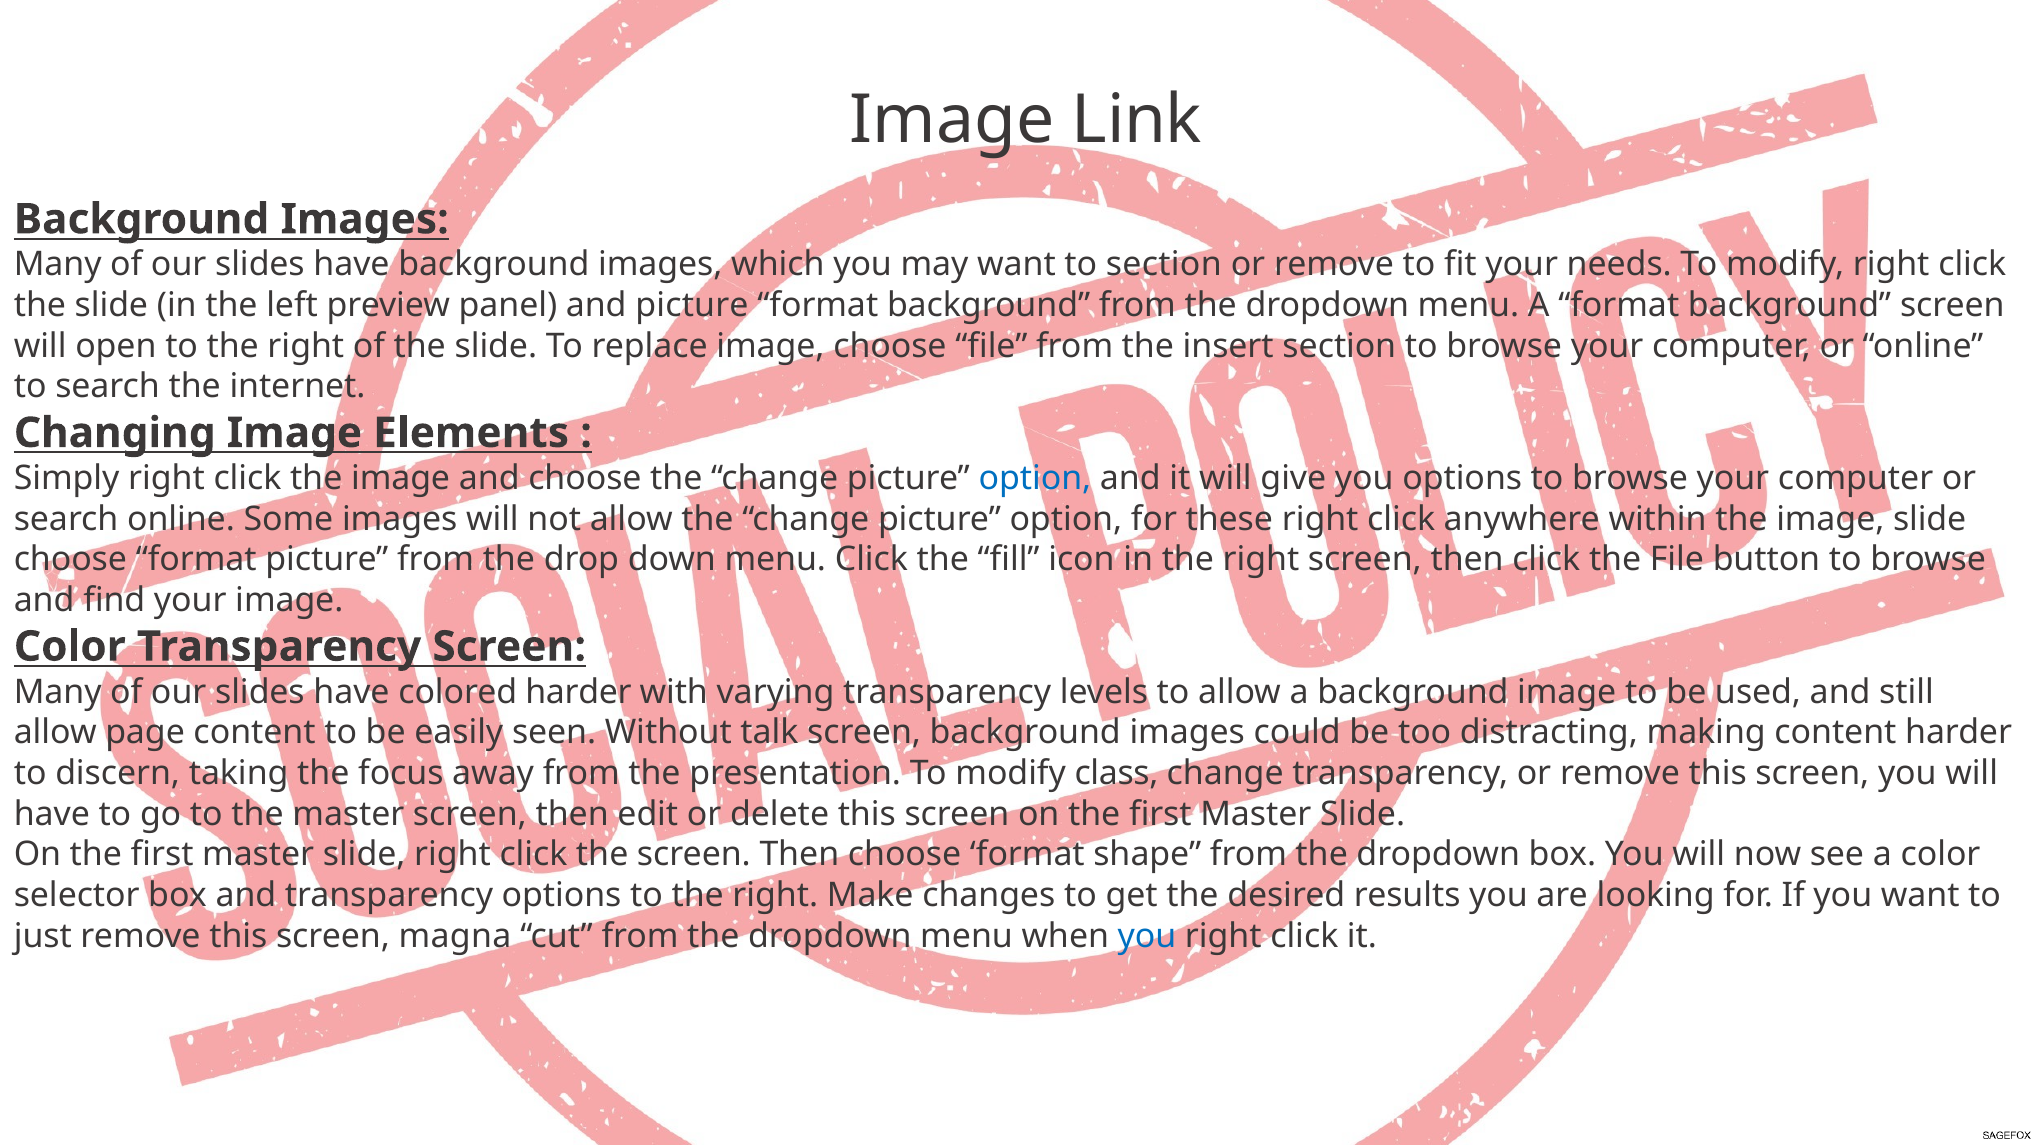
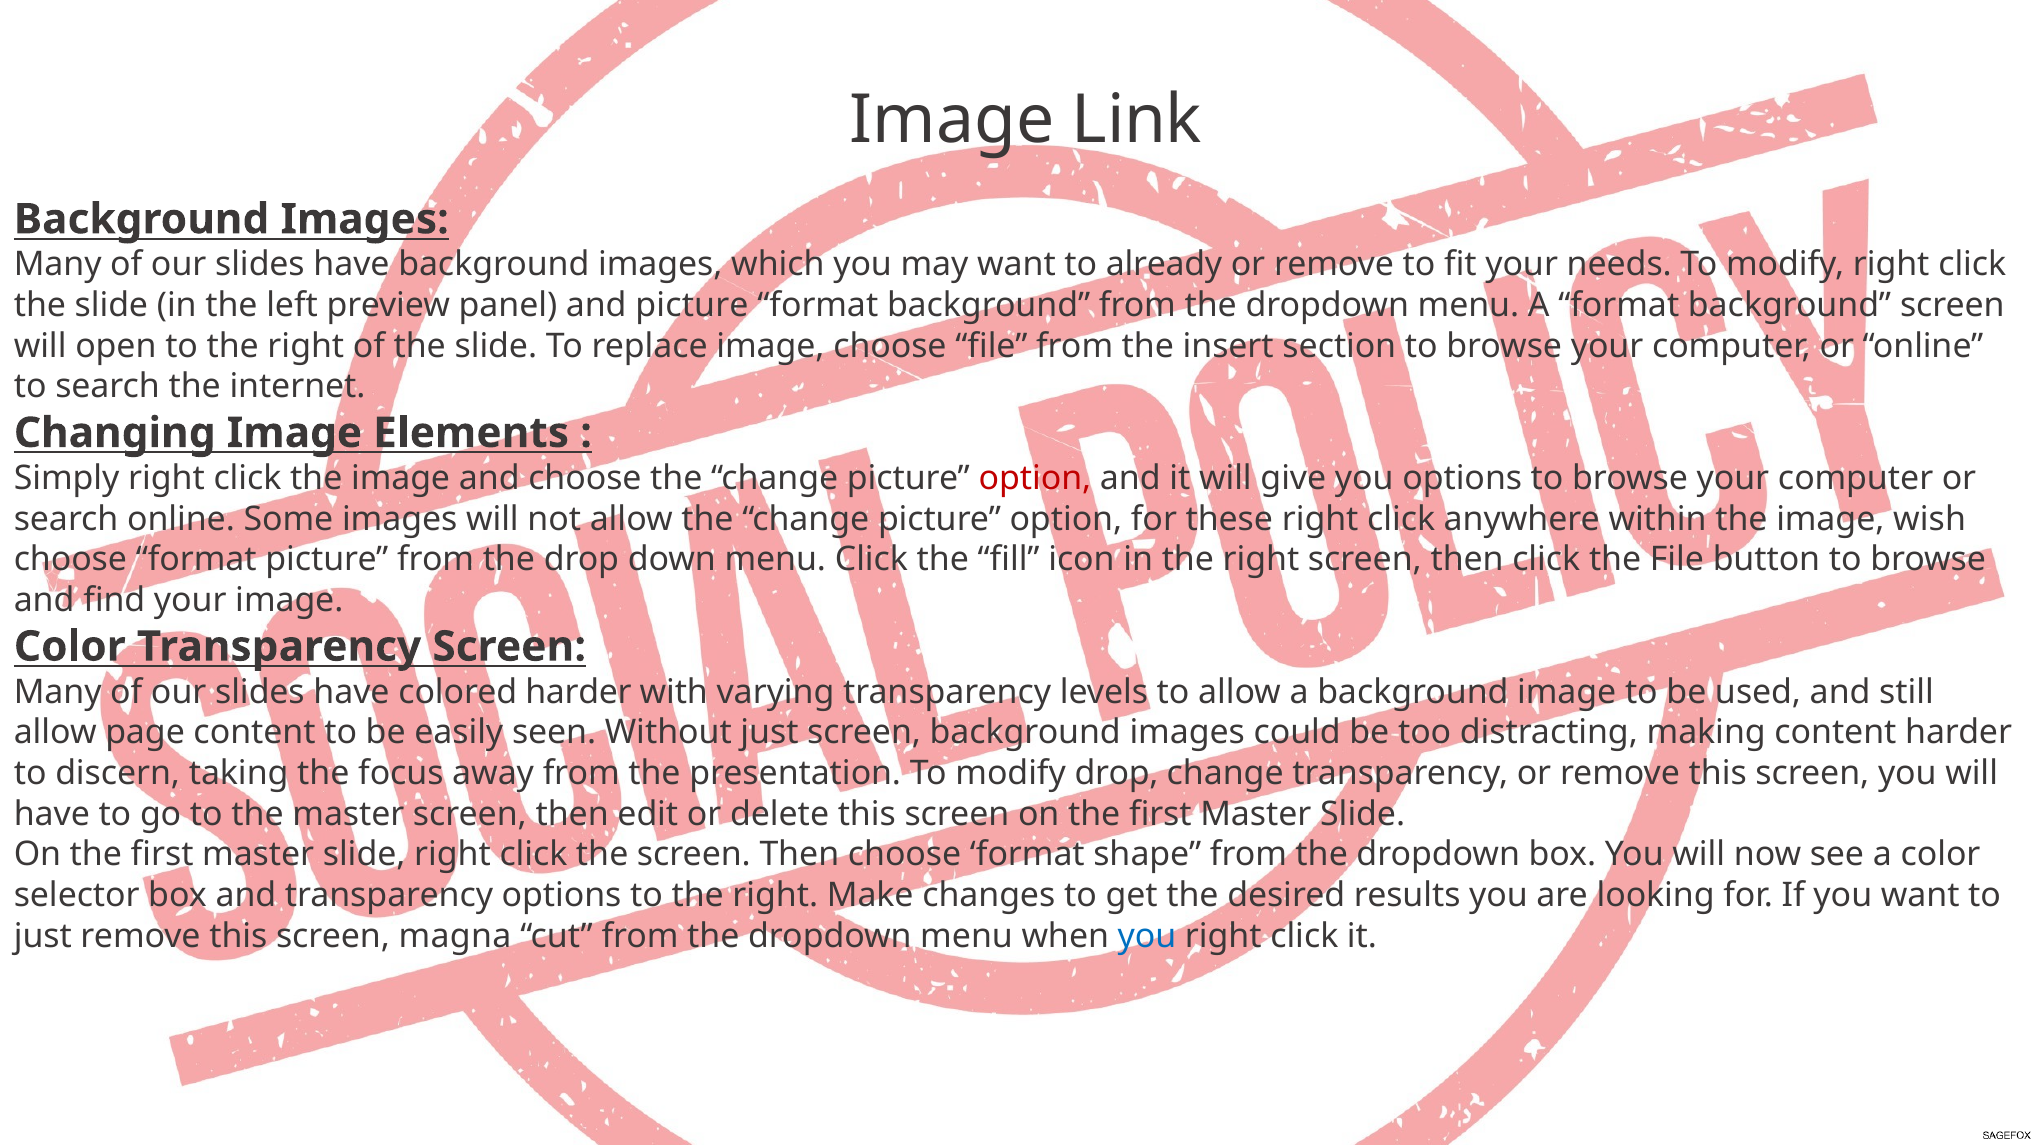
to section: section -> already (1164, 264)
option colour: blue -> red (1035, 478)
image slide: slide -> wish (1930, 519)
Without talk: talk -> just (769, 732)
modify class: class -> drop (1116, 773)
